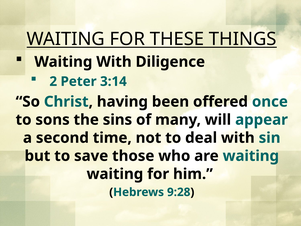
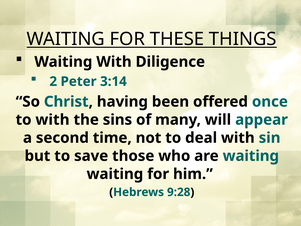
to sons: sons -> with (52, 120)
